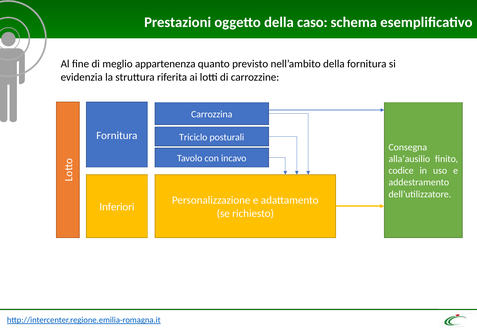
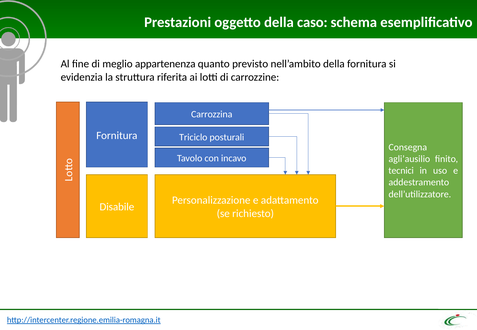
alla’ausilio: alla’ausilio -> agli’ausilio (409, 159)
codice: codice -> tecnici (401, 171)
Inferiori: Inferiori -> Disabile (117, 207)
